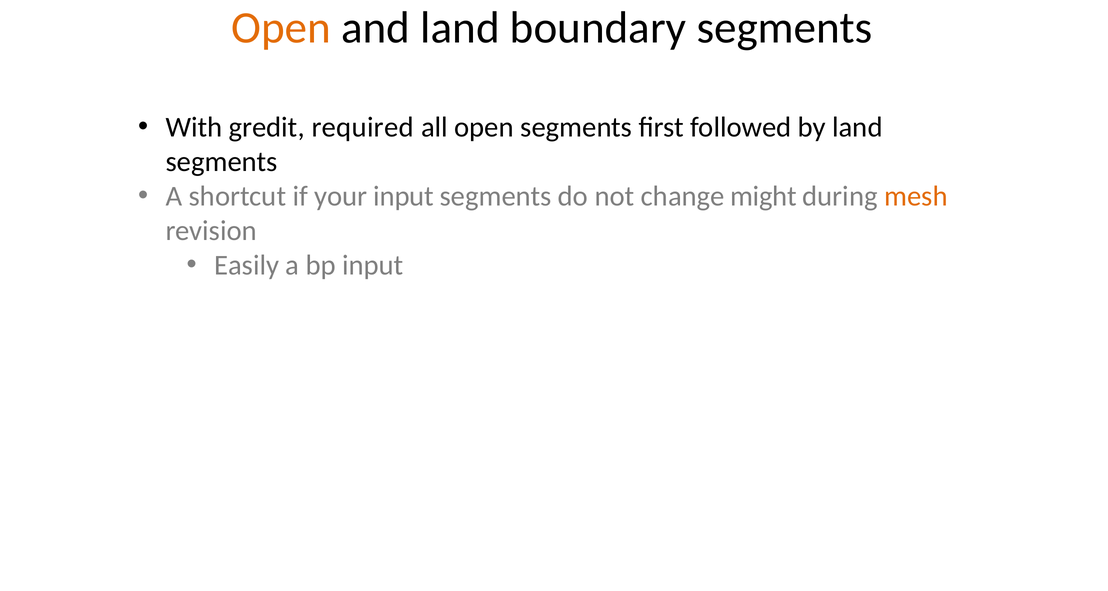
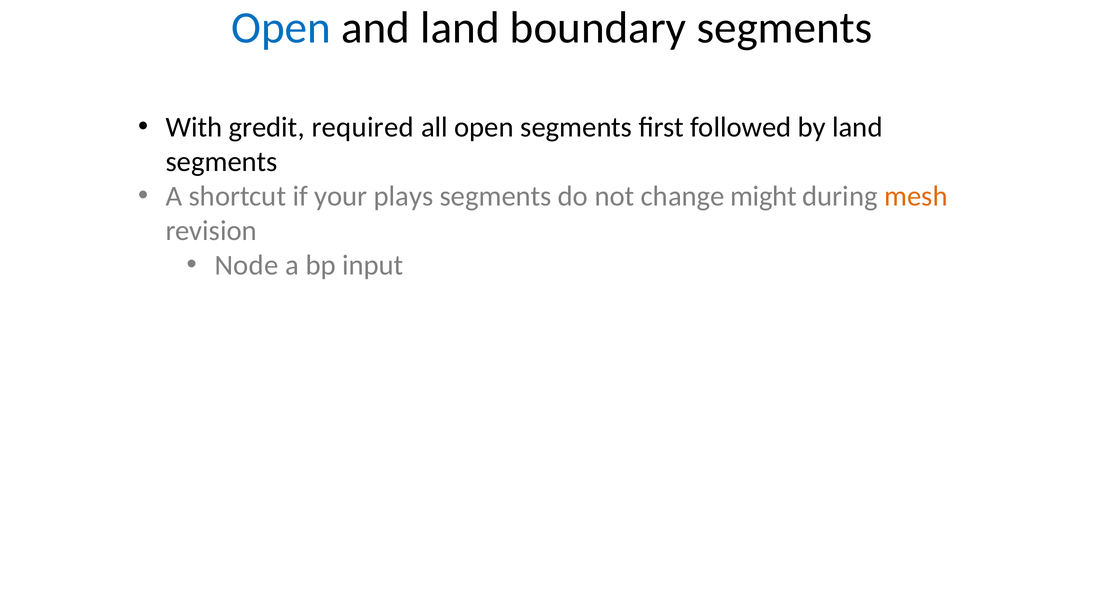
Open colour: orange -> blue (281, 28)
your input: input -> plays (403, 196)
Easily: Easily -> Node (247, 265)
